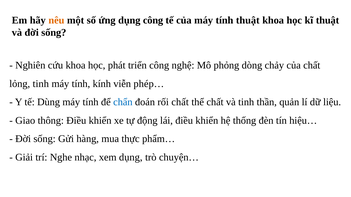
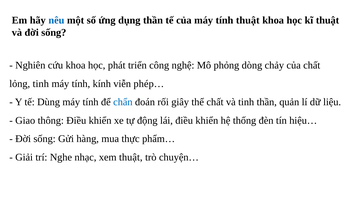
nêu colour: orange -> blue (56, 20)
dụng công: công -> thần (153, 20)
rối chất: chất -> giây (180, 102)
xem dụng: dụng -> thuật (131, 158)
